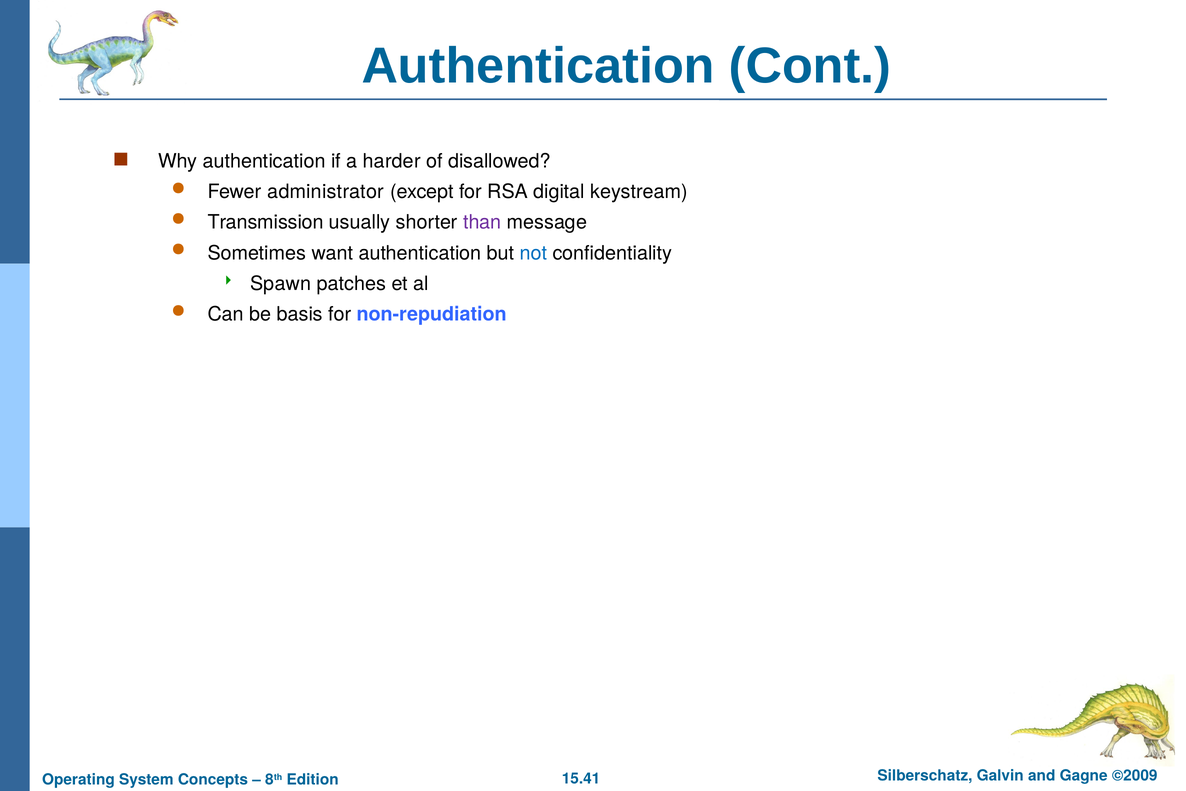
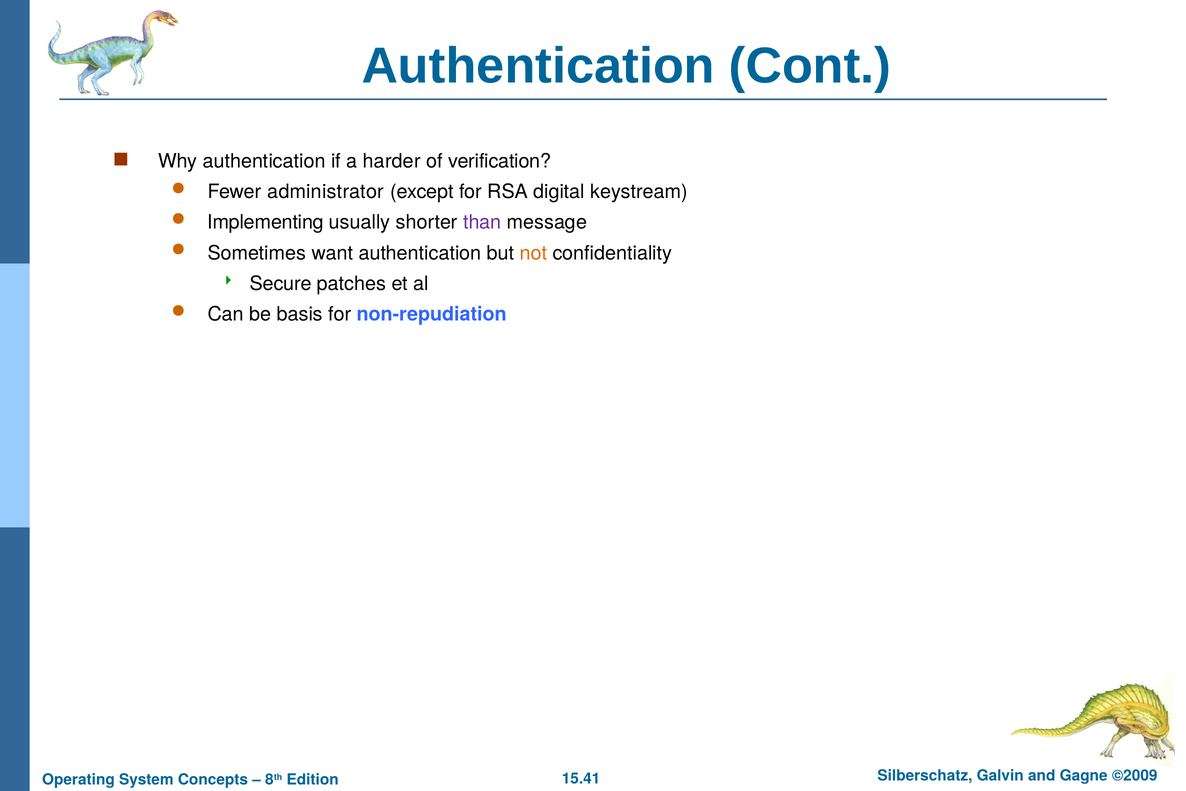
disallowed: disallowed -> verification (500, 161)
Transmission: Transmission -> Implementing (266, 222)
not colour: blue -> orange (533, 253)
Spawn: Spawn -> Secure (281, 284)
